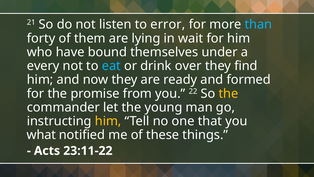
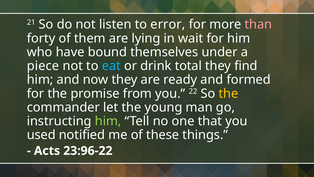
than colour: light blue -> pink (258, 24)
every: every -> piece (43, 66)
over: over -> total (188, 66)
him colour: yellow -> light green (108, 121)
what: what -> used (41, 135)
23:11-22: 23:11-22 -> 23:96-22 (88, 150)
